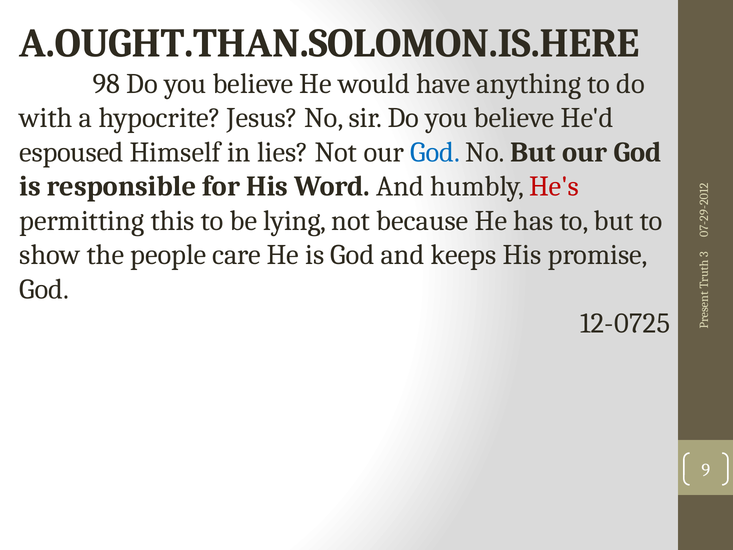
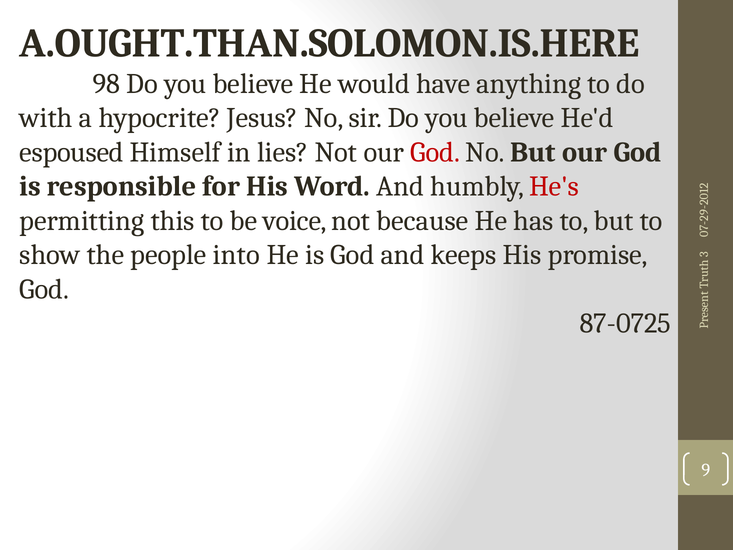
God colour: blue -> red (435, 152)
lying: lying -> voice (295, 221)
care: care -> into (236, 255)
12-0725: 12-0725 -> 87-0725 (625, 323)
